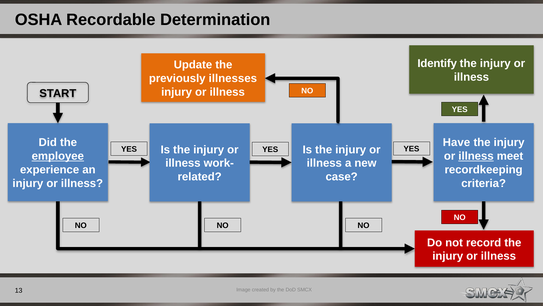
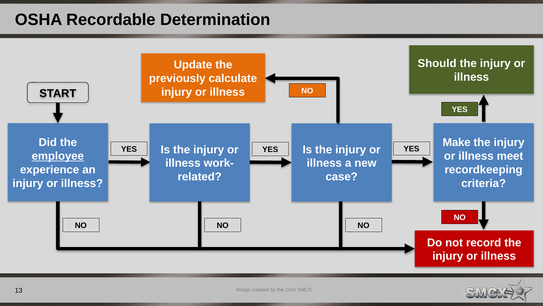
Identify: Identify -> Should (437, 63)
illnesses: illnesses -> calculate (233, 78)
Have: Have -> Make (457, 142)
illness underline: present -> none (476, 156)
